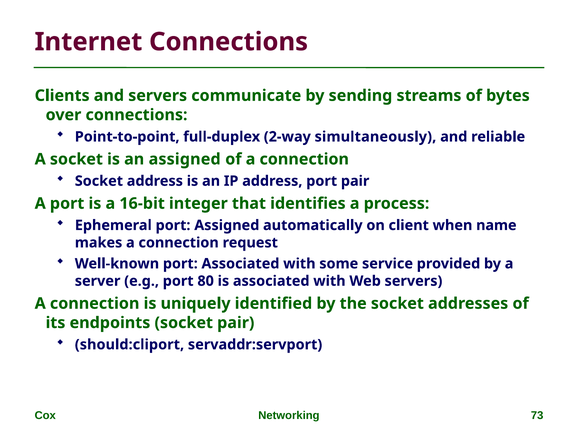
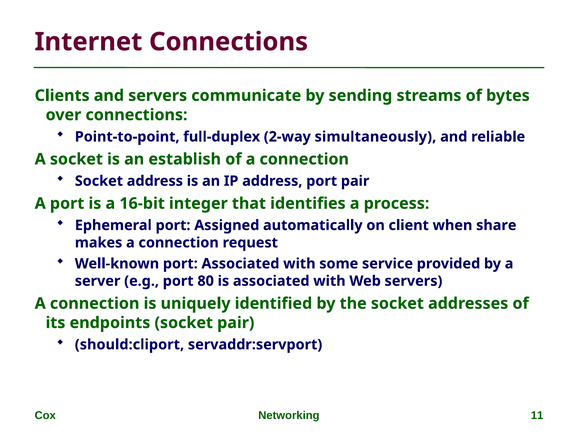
an assigned: assigned -> establish (185, 159)
name: name -> share (496, 225)
73: 73 -> 11 (537, 415)
